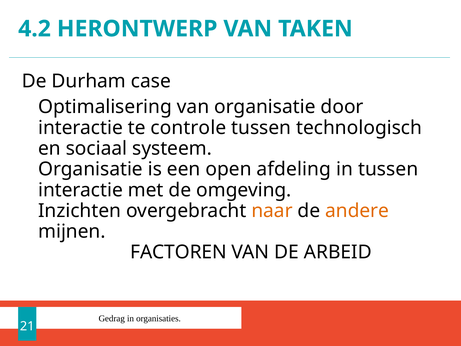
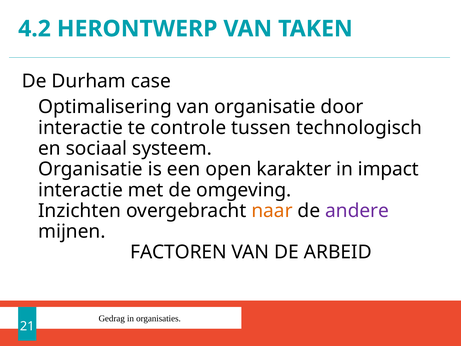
afdeling: afdeling -> karakter (294, 169)
in tussen: tussen -> impact (388, 169)
andere colour: orange -> purple (357, 211)
